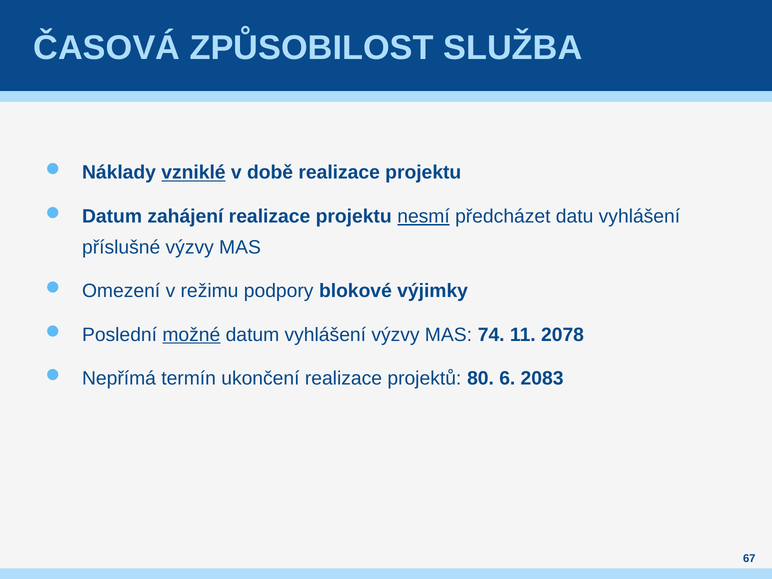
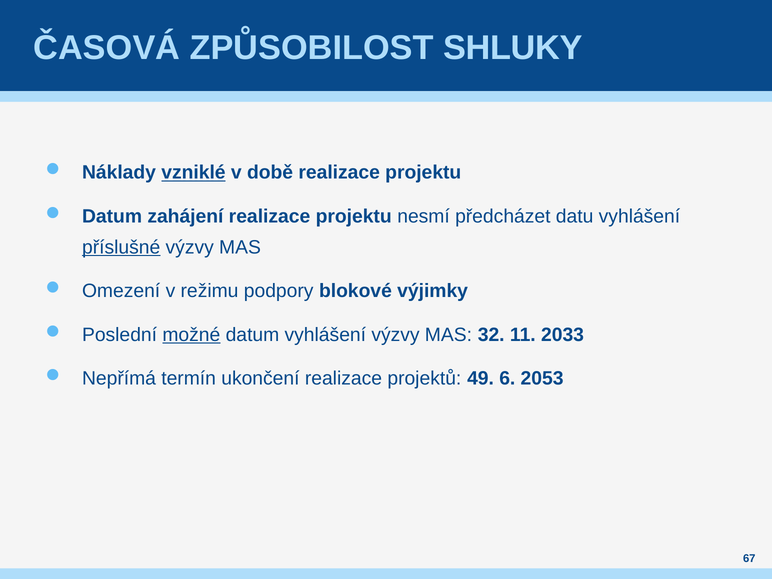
SLUŽBA: SLUŽBA -> SHLUKY (513, 48)
nesmí underline: present -> none (424, 216)
příslušné underline: none -> present (121, 247)
74: 74 -> 32 (491, 335)
2078: 2078 -> 2033 (563, 335)
80: 80 -> 49 (481, 379)
2083: 2083 -> 2053 (542, 379)
